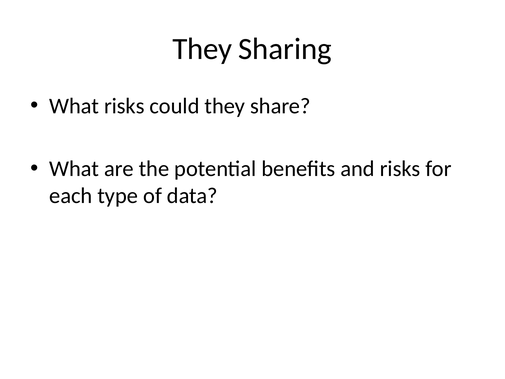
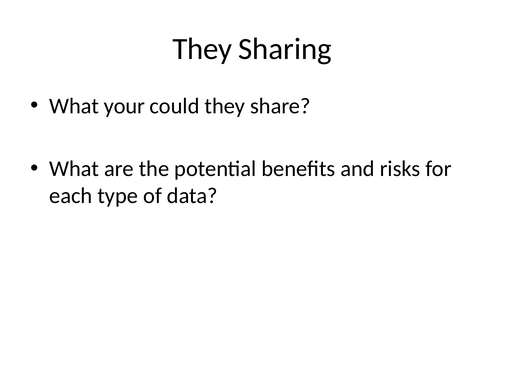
What risks: risks -> your (124, 106)
